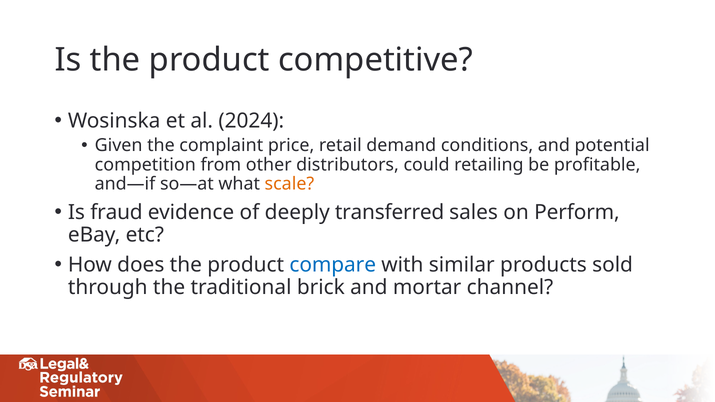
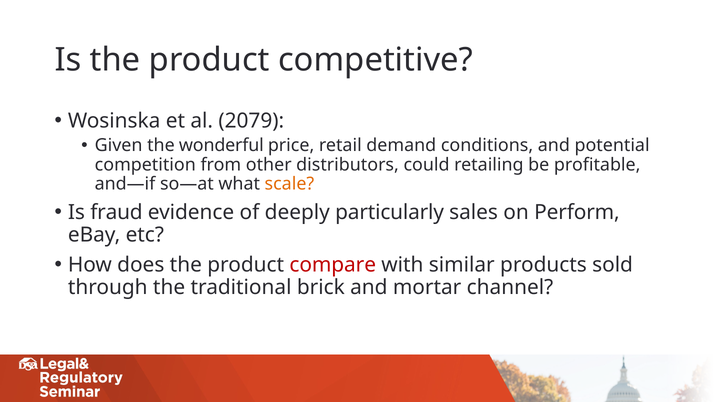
2024: 2024 -> 2079 (251, 121)
complaint: complaint -> wonderful (221, 145)
transferred: transferred -> particularly (390, 212)
compare colour: blue -> red (333, 265)
